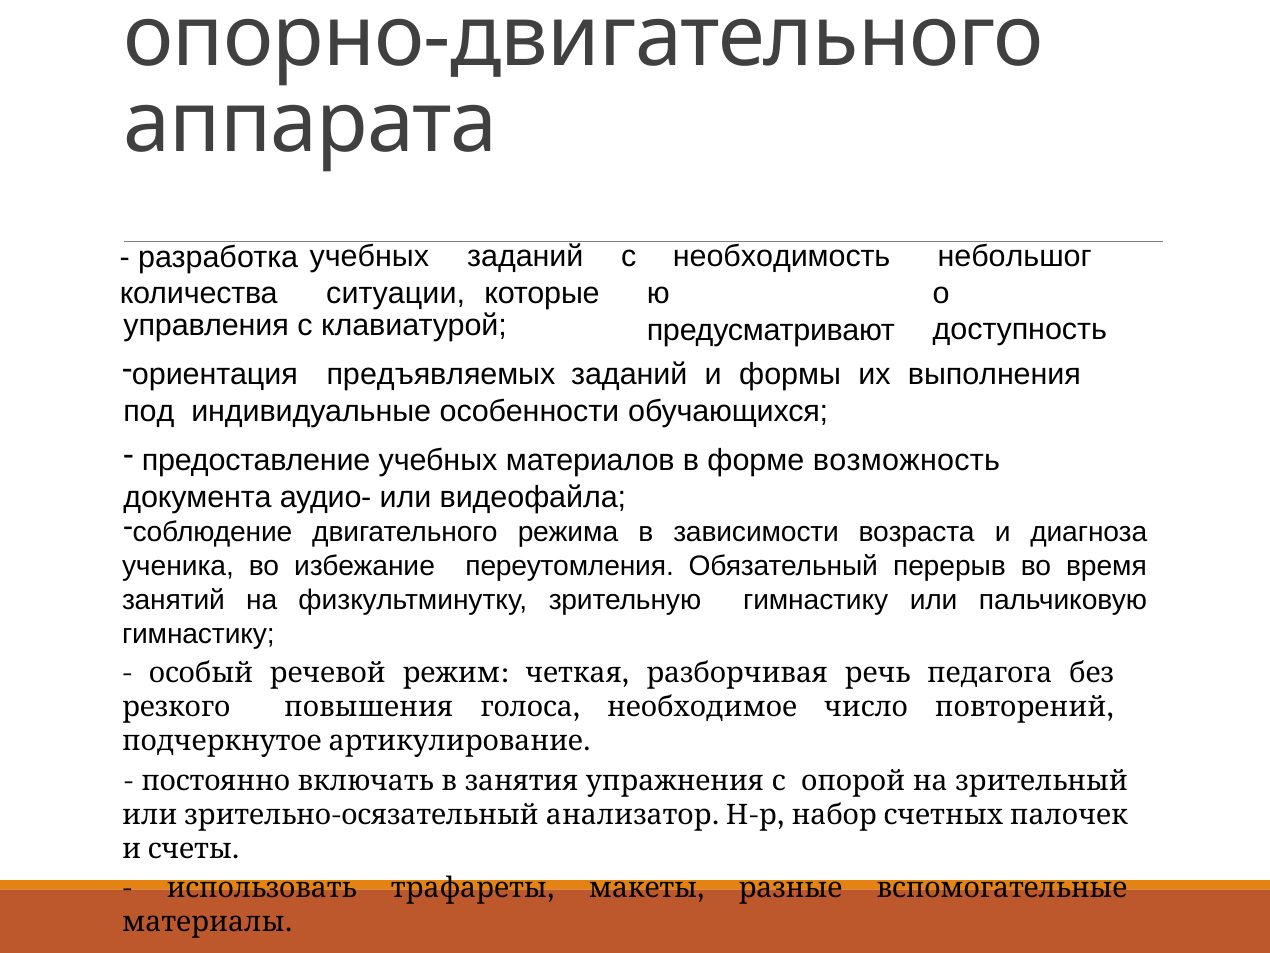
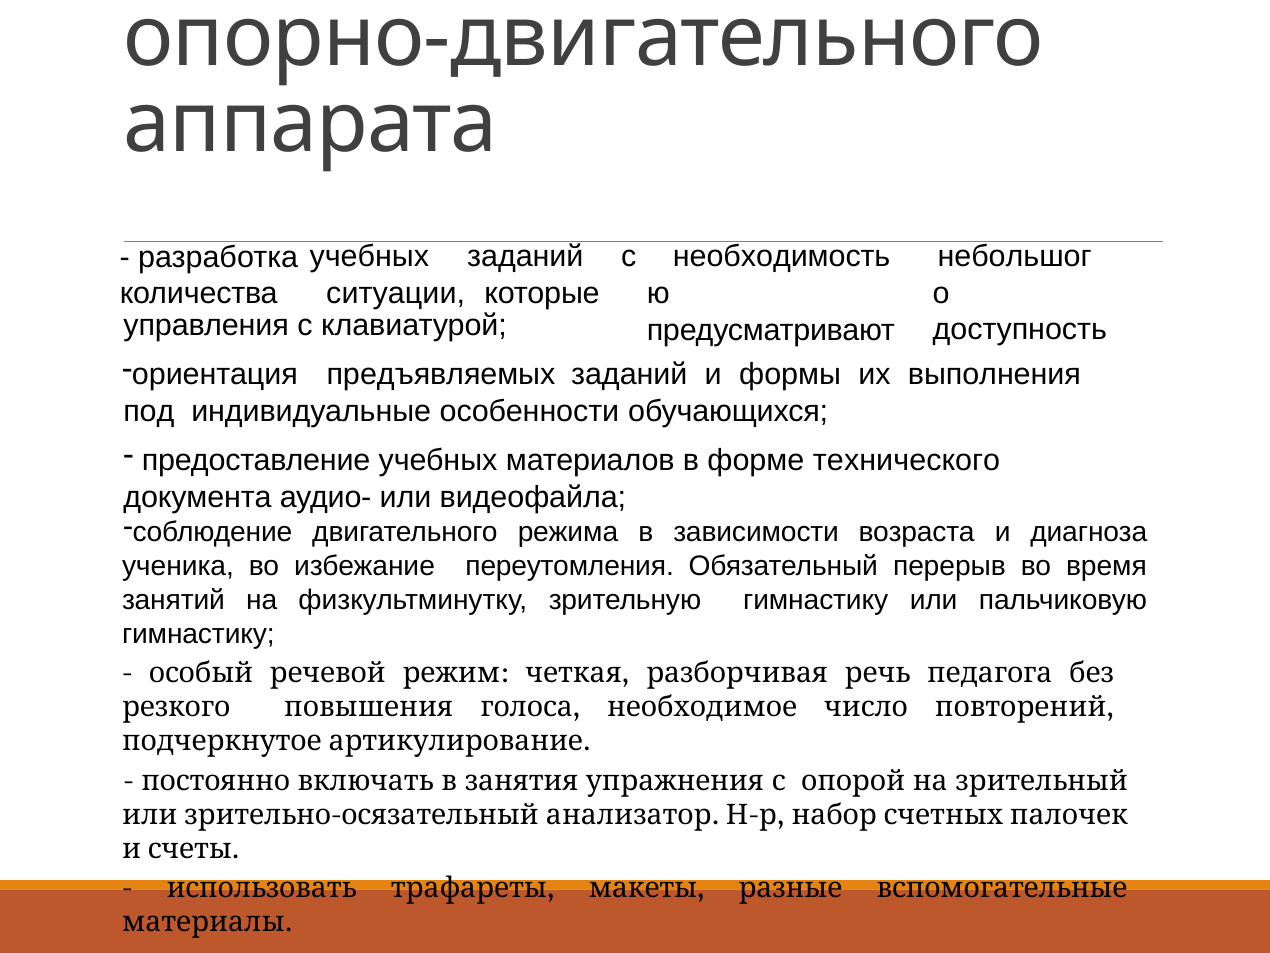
возможность: возможность -> технического (907, 460)
